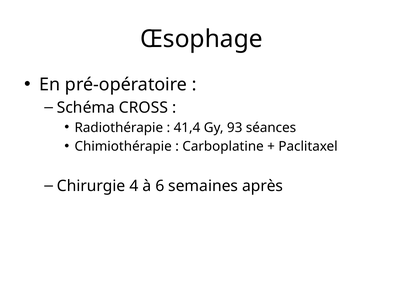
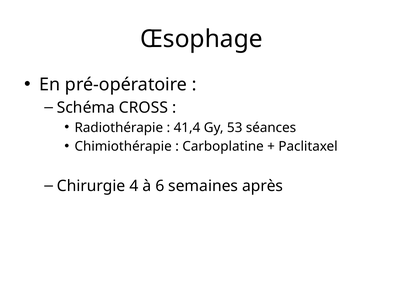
93: 93 -> 53 (235, 128)
